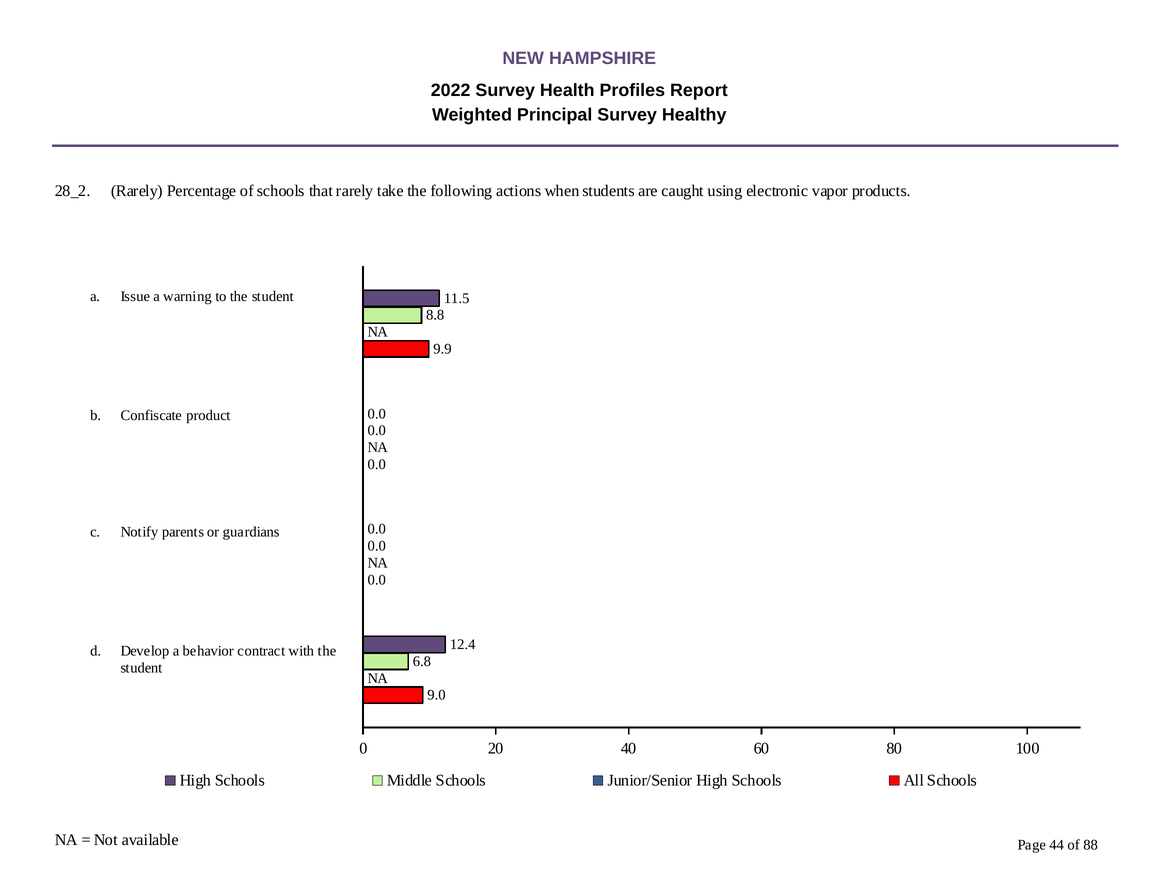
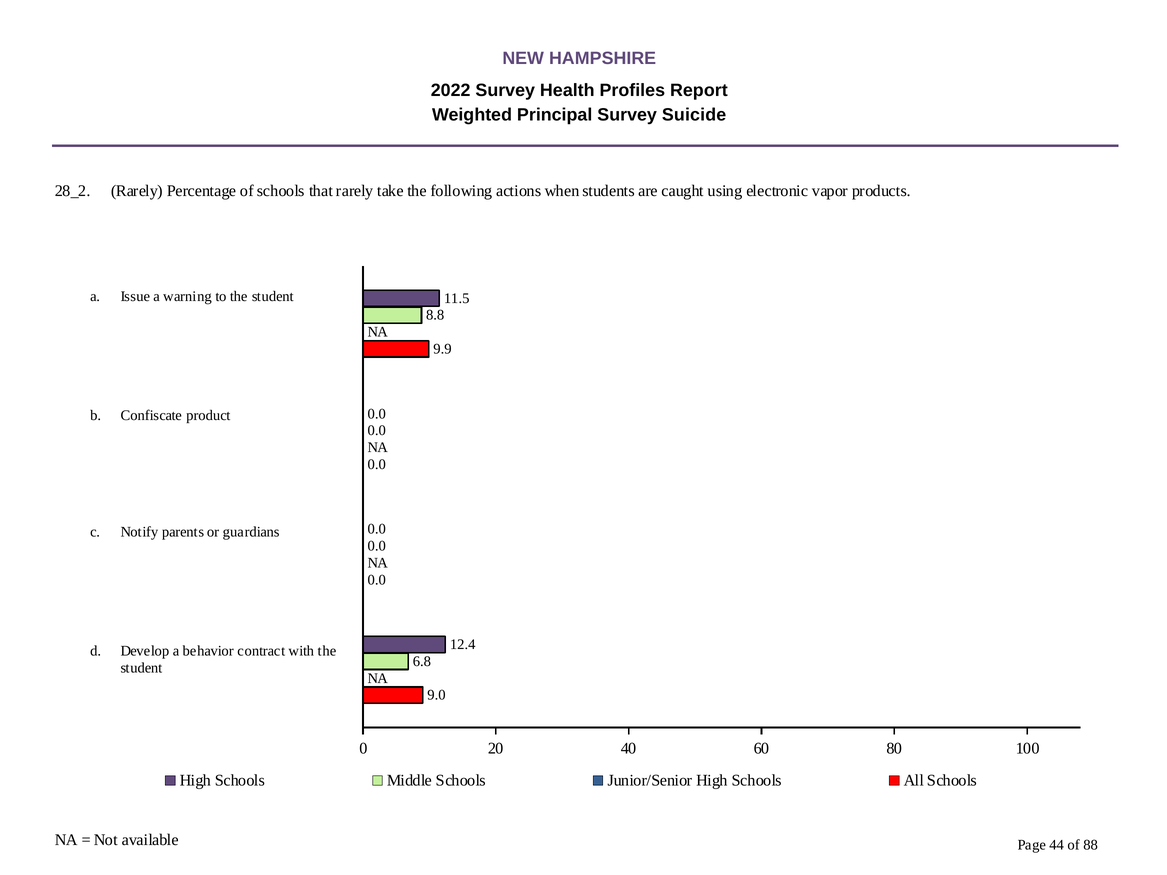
Healthy: Healthy -> Suicide (694, 115)
